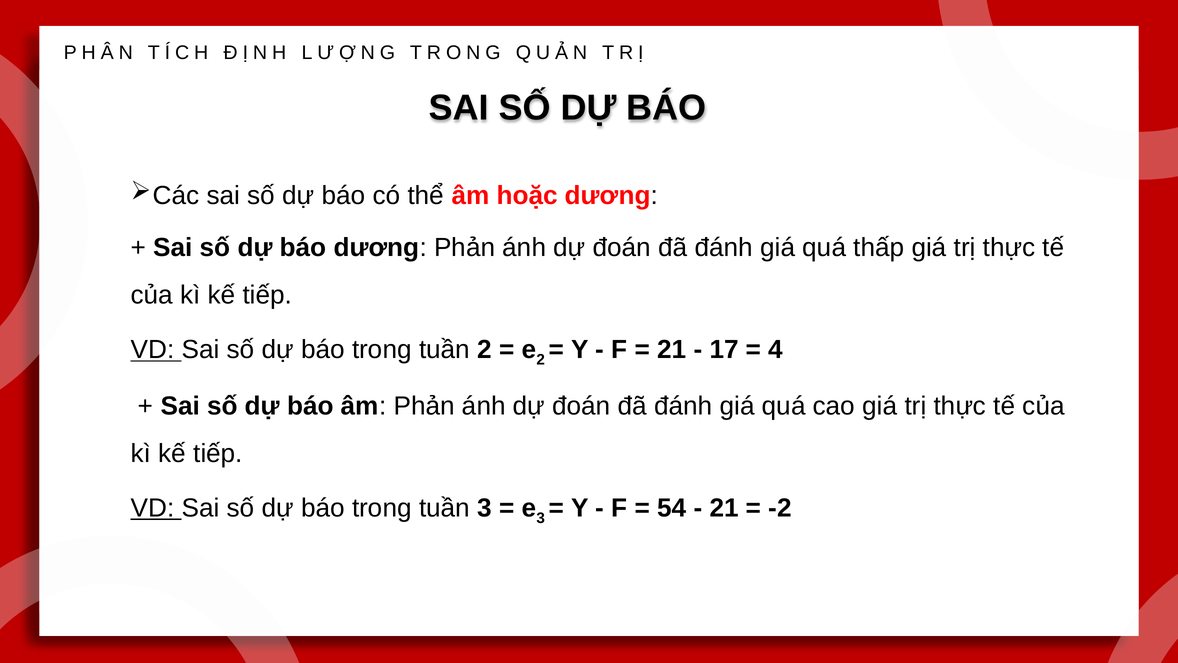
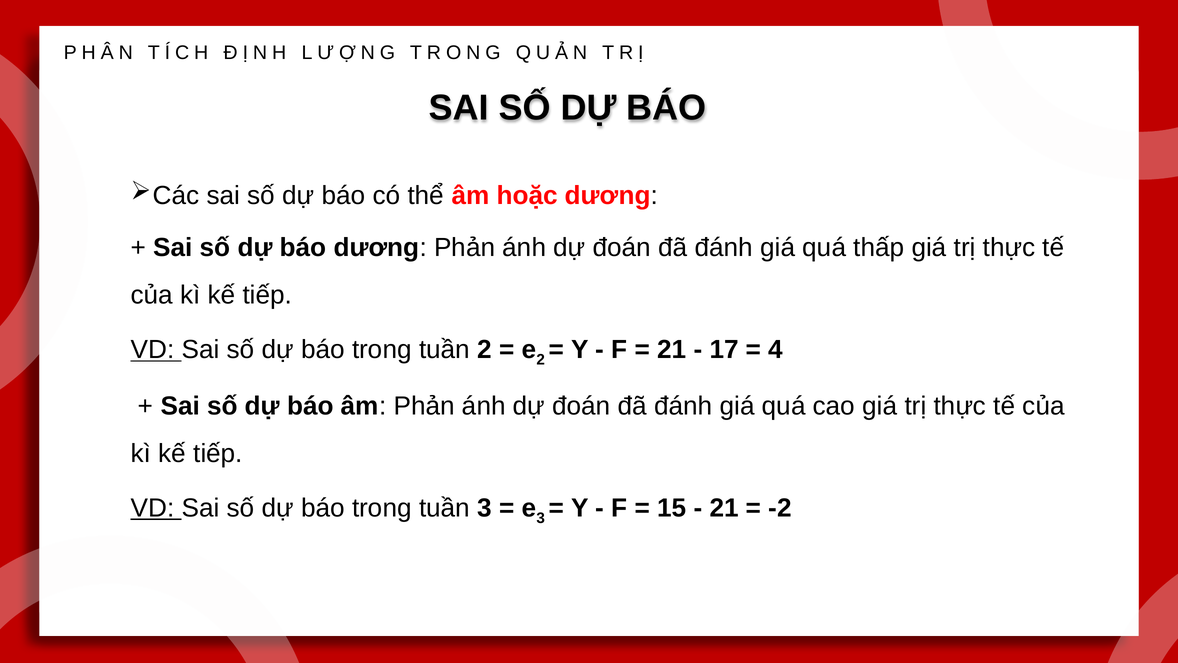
54: 54 -> 15 (672, 508)
